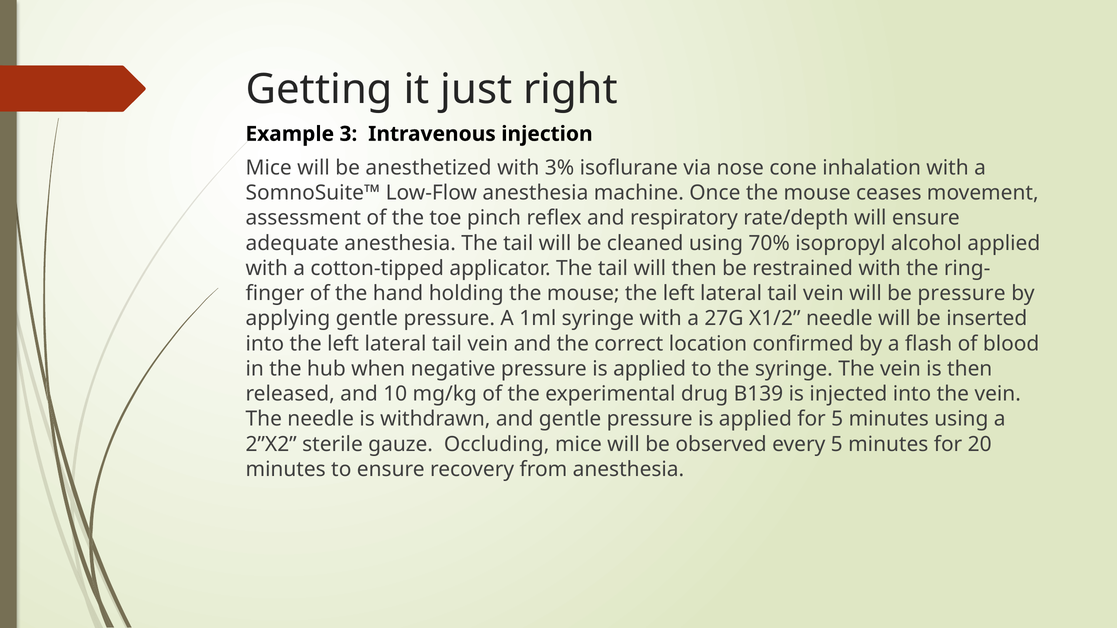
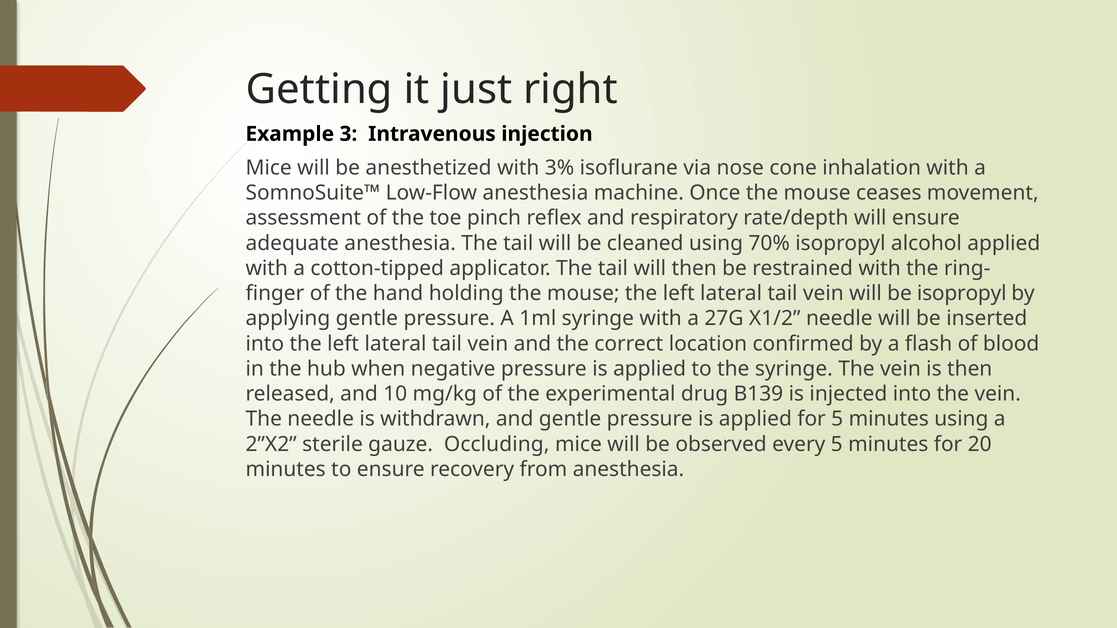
be pressure: pressure -> isopropyl (962, 294)
